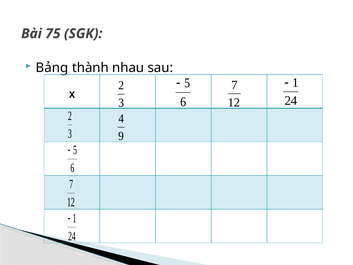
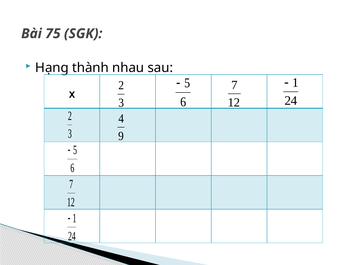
Bảng: Bảng -> Hạng (52, 68)
